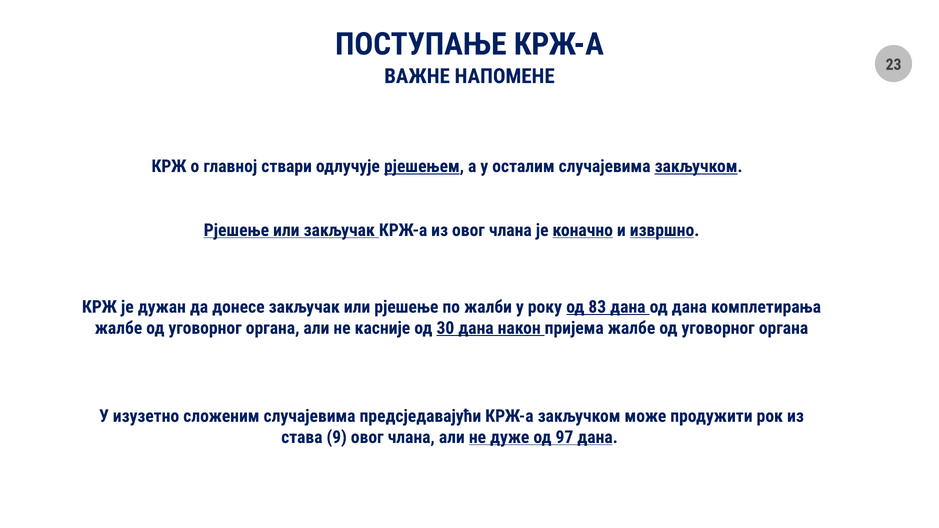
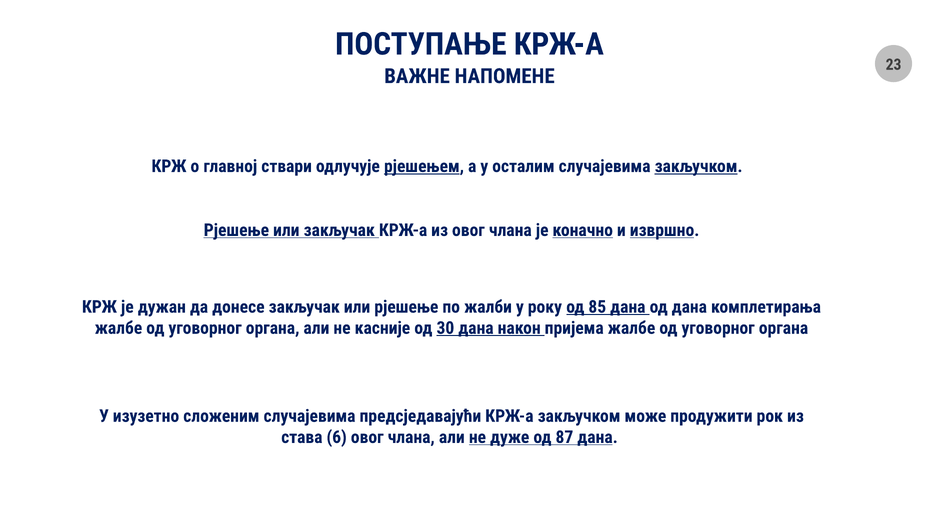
83: 83 -> 85 (597, 307)
9: 9 -> 6 (337, 437)
97: 97 -> 87 (564, 437)
